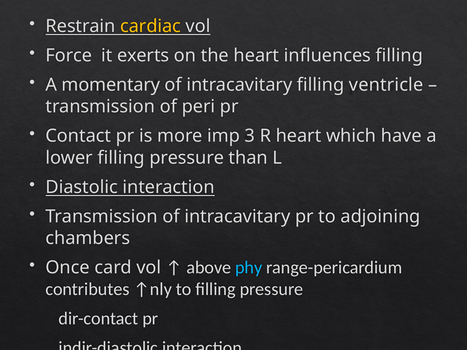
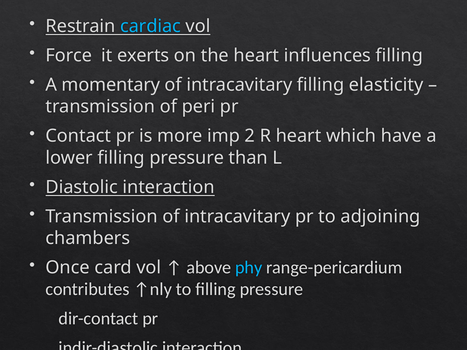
cardiac colour: yellow -> light blue (151, 26)
ventricle: ventricle -> elasticity (386, 85)
3: 3 -> 2 (250, 136)
